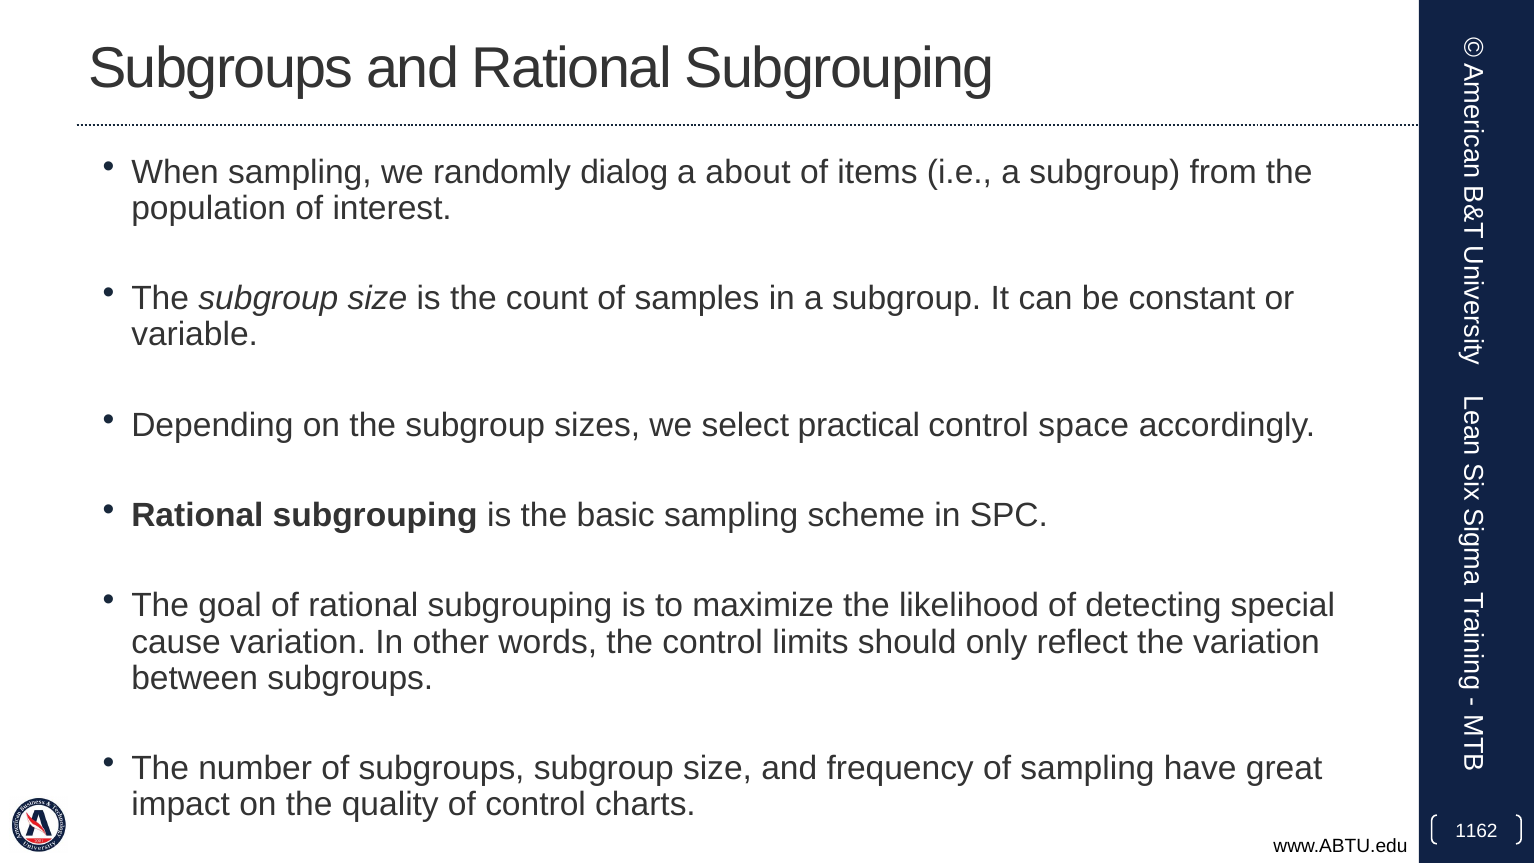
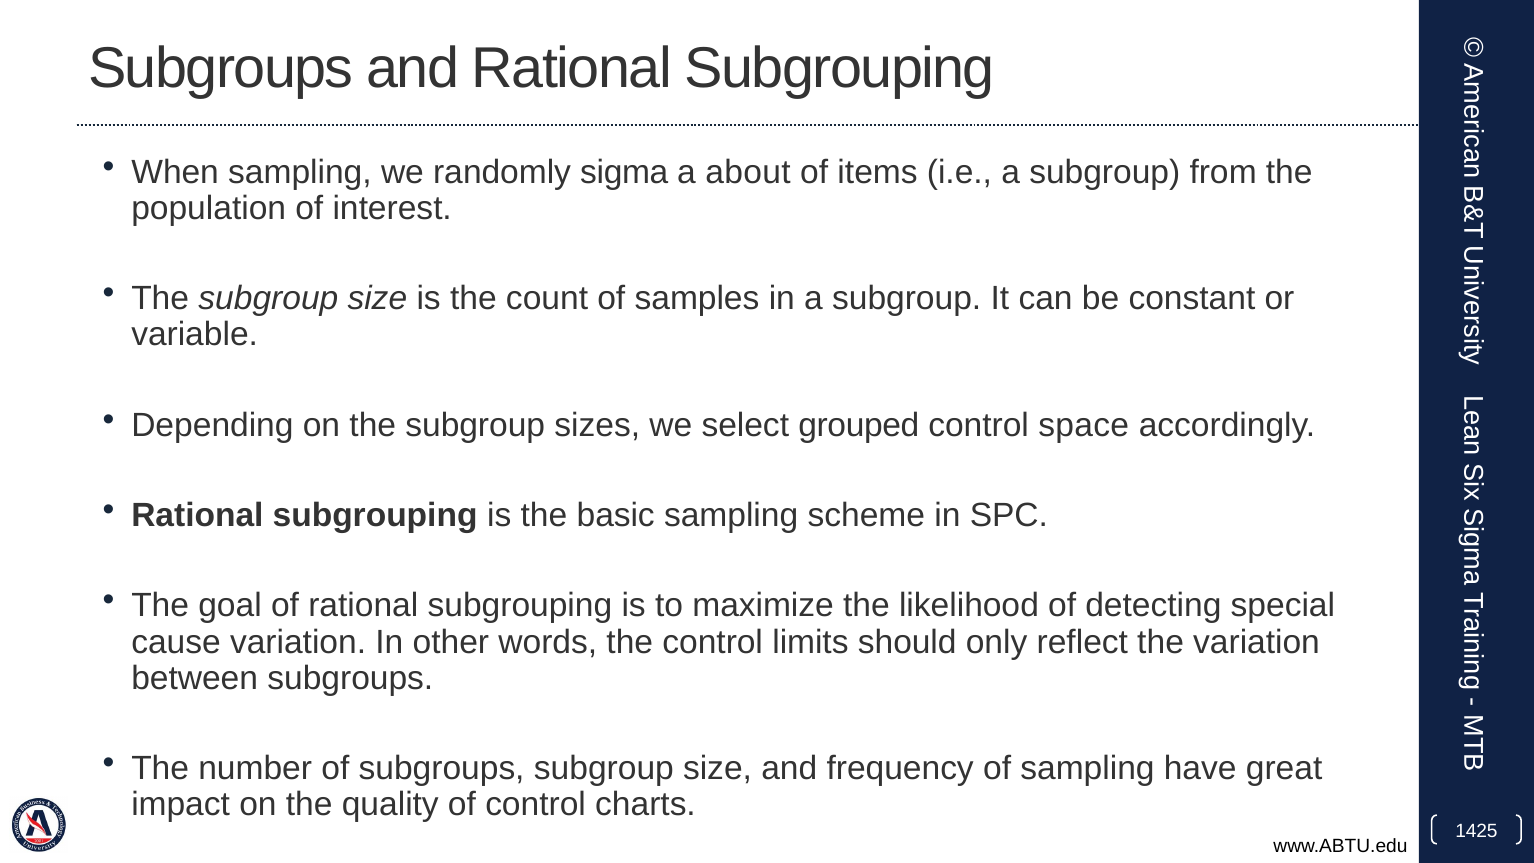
dialog: dialog -> sigma (624, 172)
practical: practical -> grouped (859, 425)
1162: 1162 -> 1425 (1476, 831)
